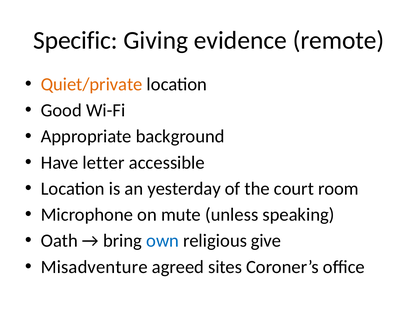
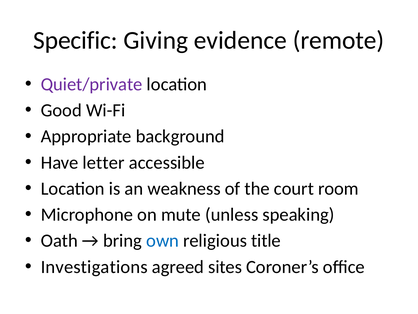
Quiet/private colour: orange -> purple (92, 84)
yesterday: yesterday -> weakness (184, 188)
give: give -> title (266, 240)
Misadventure: Misadventure -> Investigations (94, 266)
